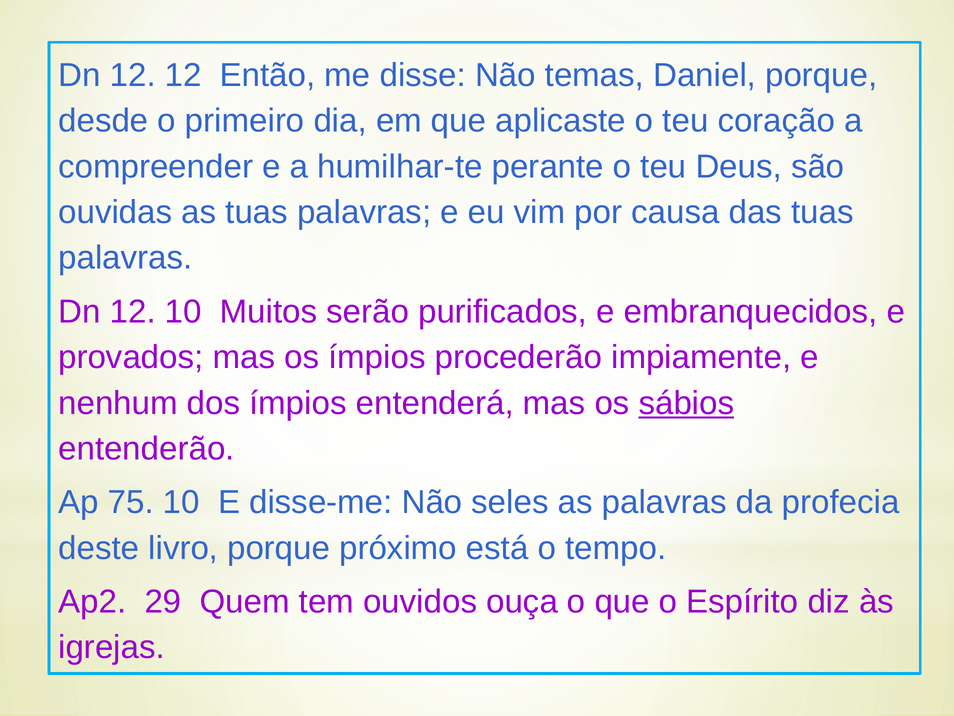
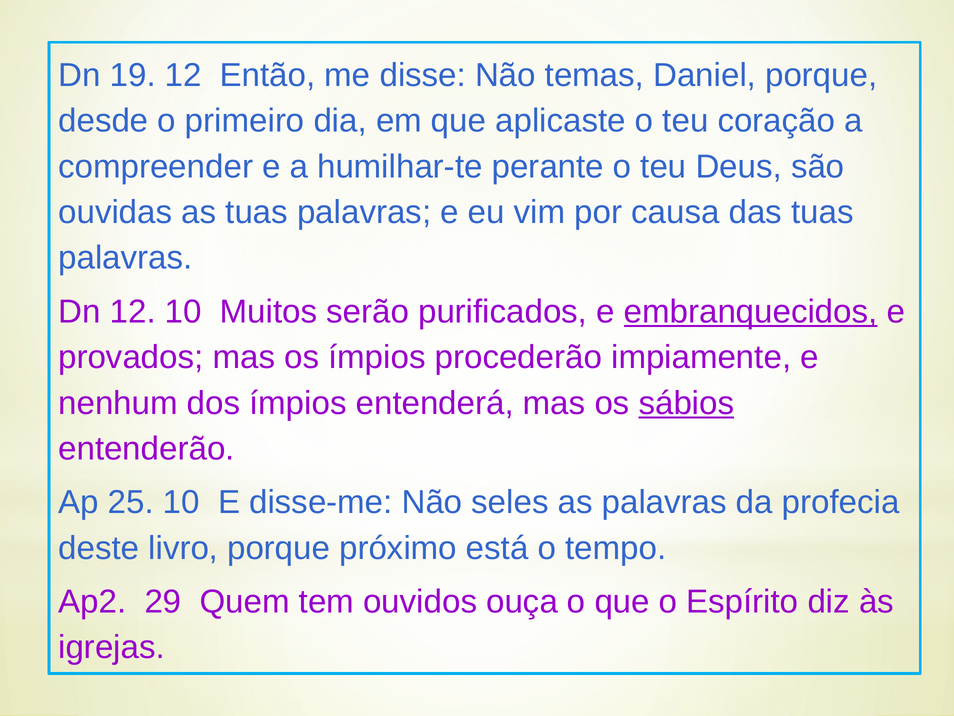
12: 12 -> 19 (133, 75)
embranquecidos underline: none -> present (751, 311)
75: 75 -> 25 (131, 502)
